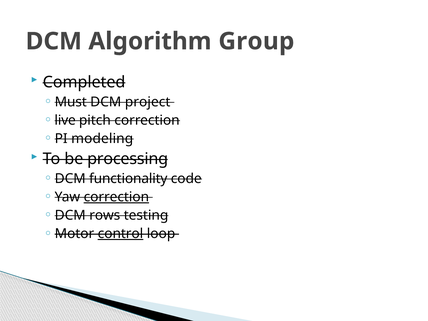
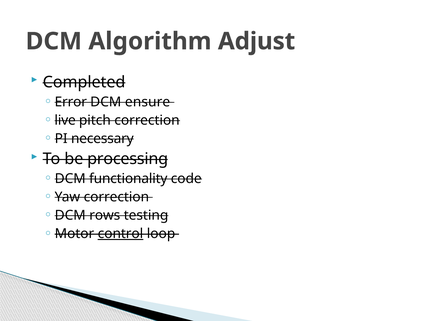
Group: Group -> Adjust (257, 41)
Must: Must -> Error (71, 102)
project: project -> ensure (148, 102)
modeling: modeling -> necessary (102, 139)
correction underline: present -> none (116, 197)
